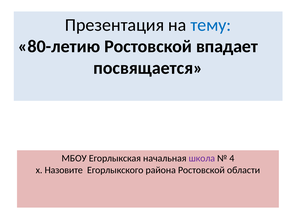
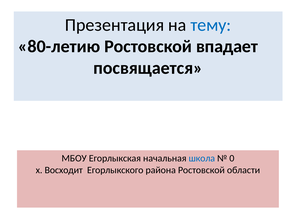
школа colour: purple -> blue (202, 159)
4: 4 -> 0 (232, 159)
Назовите: Назовите -> Восходит (64, 170)
